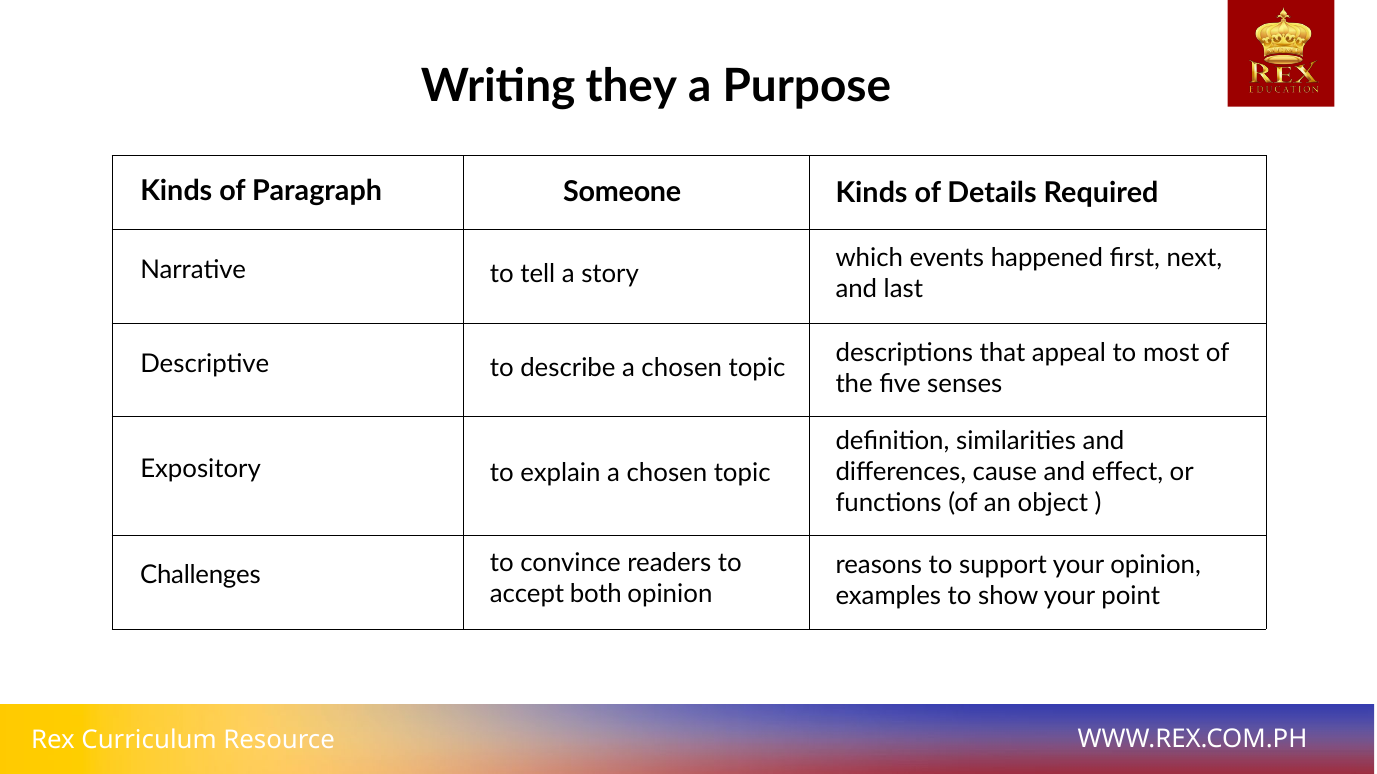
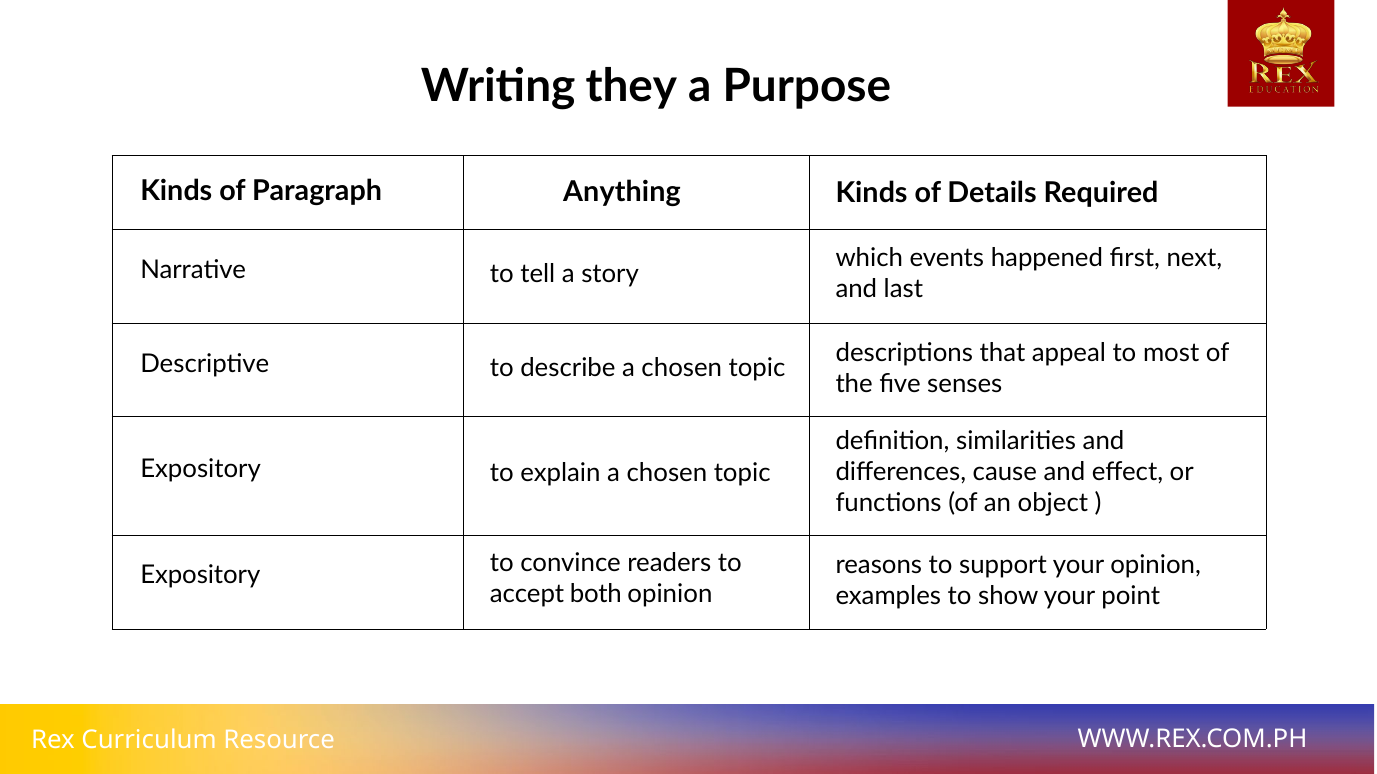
Someone: Someone -> Anything (622, 192)
Challenges: Challenges -> Expository (200, 575)
